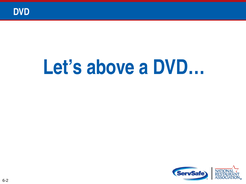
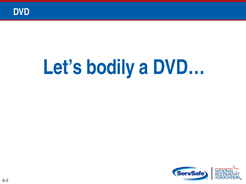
above: above -> bodily (111, 68)
